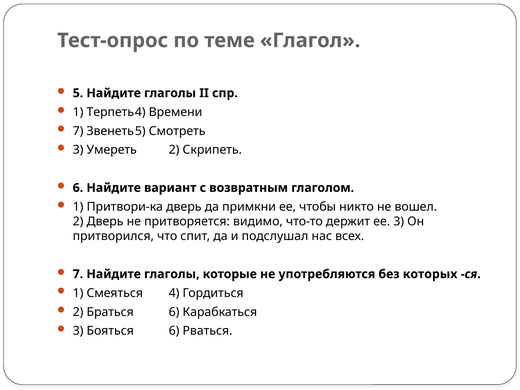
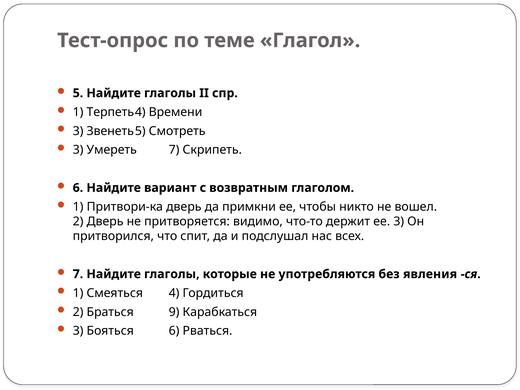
7: 7 -> 3 (78, 131)
Умереть 2: 2 -> 7 (174, 150)
которых: которых -> явления (430, 274)
Браться 6: 6 -> 9 (174, 312)
